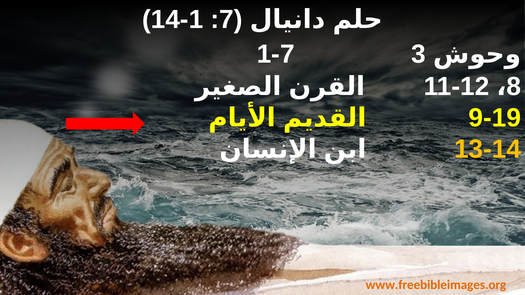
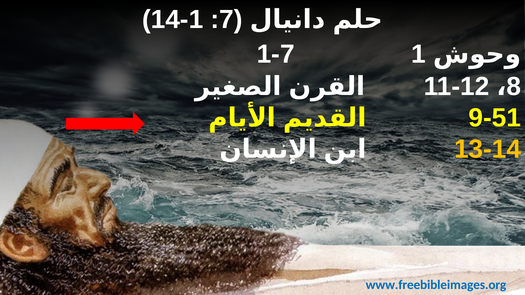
1-7 3: 3 -> 1 (418, 54)
9-19: 9-19 -> 9-51 (495, 118)
www.freebibleimages.org colour: orange -> blue (436, 285)
